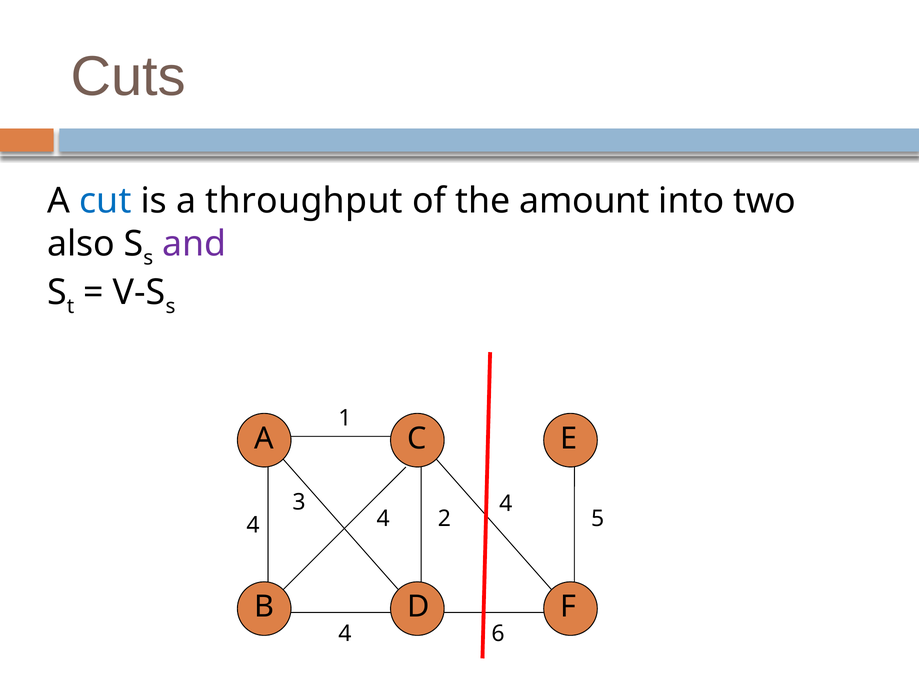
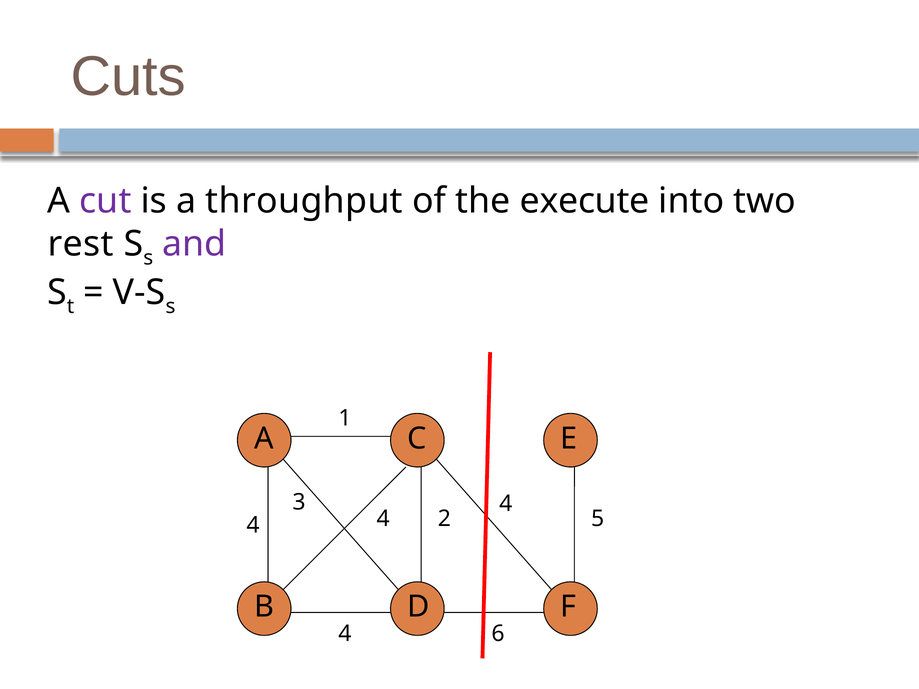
cut colour: blue -> purple (105, 201)
amount: amount -> execute (585, 201)
also: also -> rest (81, 244)
